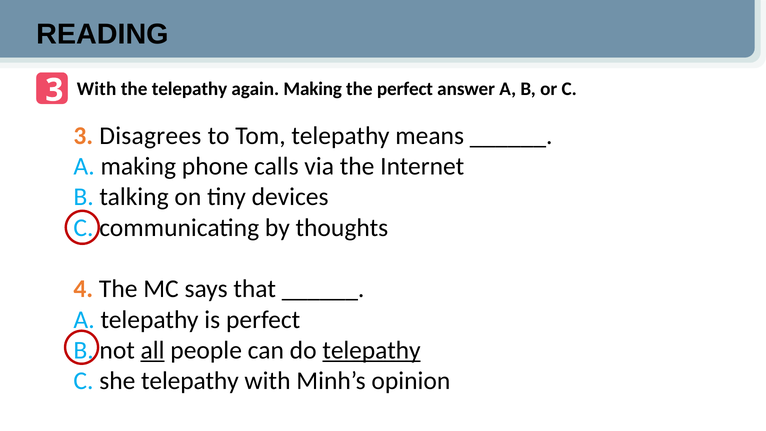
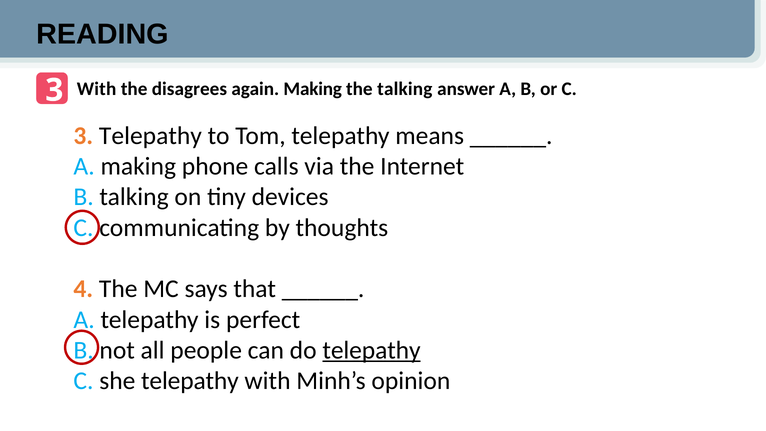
the telepathy: telepathy -> disagrees (189, 89)
the perfect: perfect -> talking (405, 89)
3 Disagrees: Disagrees -> Telepathy (150, 136)
all underline: present -> none (153, 350)
